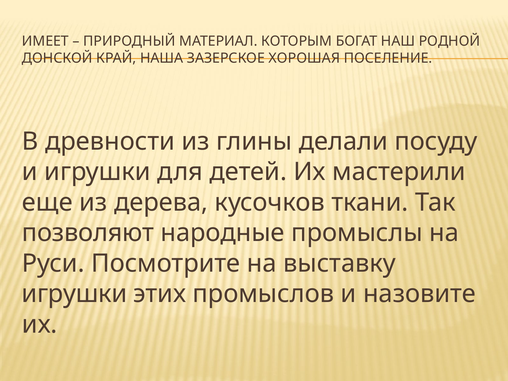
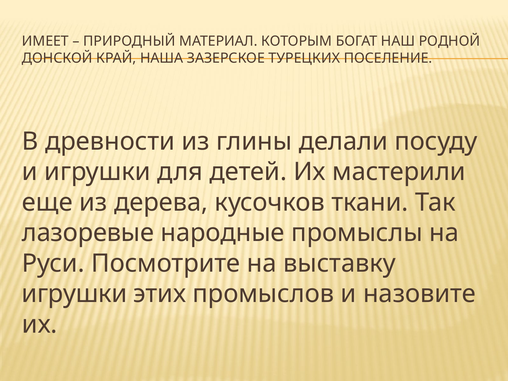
ХОРОШАЯ: ХОРОШАЯ -> ТУРЕЦКИХ (304, 58)
позволяют: позволяют -> лазоревые (88, 233)
